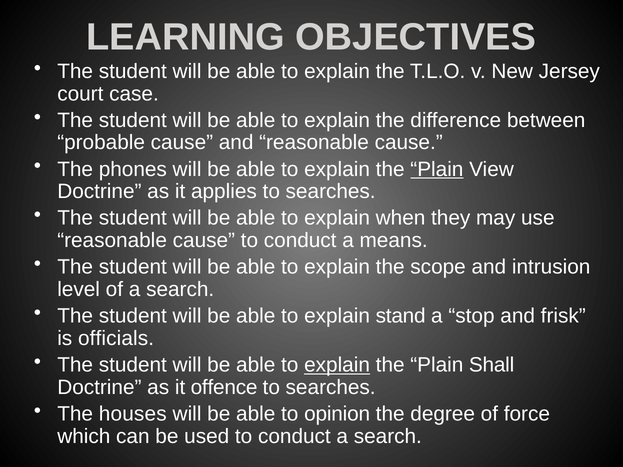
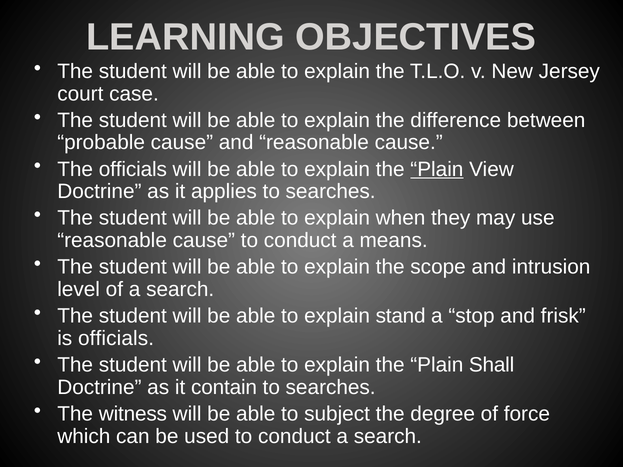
The phones: phones -> officials (133, 169)
explain underline: present -> none (337, 365)
offence: offence -> contain (224, 388)
houses: houses -> witness (133, 414)
opinion: opinion -> subject (337, 414)
